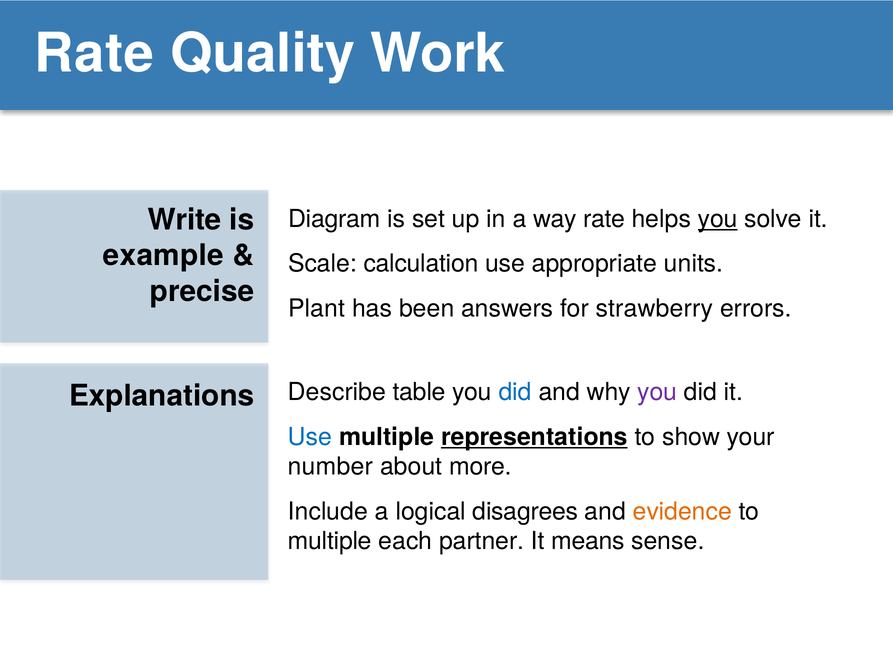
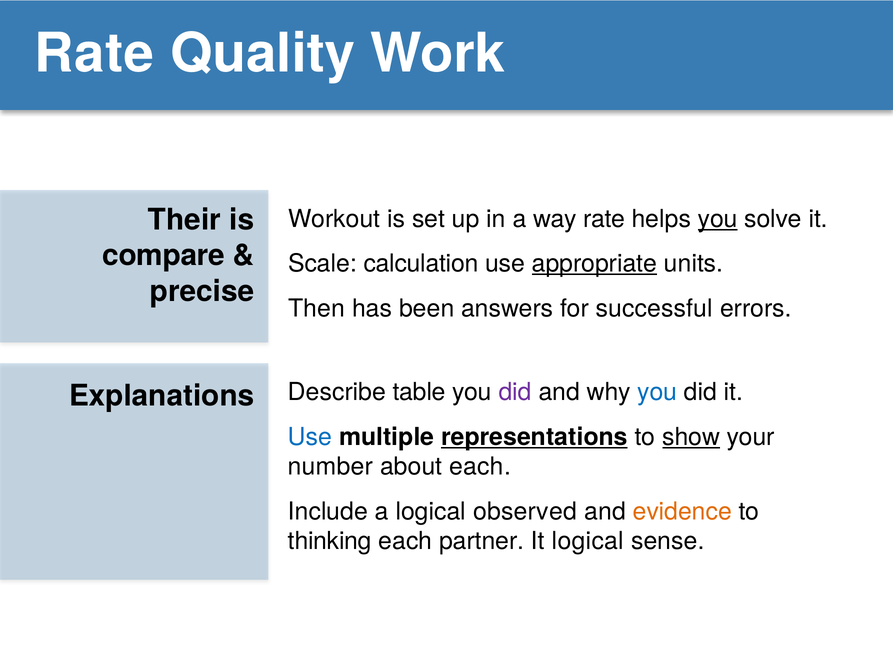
Write: Write -> Their (184, 220)
Diagram: Diagram -> Workout (334, 219)
example: example -> compare (164, 255)
appropriate underline: none -> present (595, 264)
Plant: Plant -> Then (317, 308)
strawberry: strawberry -> successful (654, 308)
did colour: blue -> purple (515, 392)
you colour: purple -> blue (657, 392)
show underline: none -> present (691, 437)
about more: more -> each (480, 467)
disagrees: disagrees -> observed (525, 511)
multiple: multiple -> thinking (330, 541)
It means: means -> logical (588, 541)
